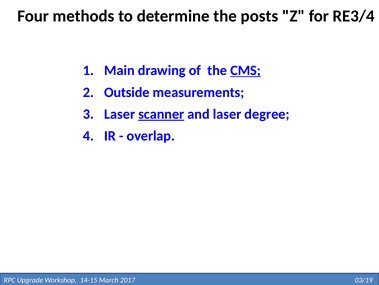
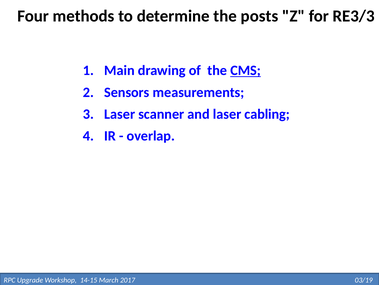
RE3/4: RE3/4 -> RE3/3 (354, 16)
Outside: Outside -> Sensors (127, 92)
scanner underline: present -> none (161, 114)
degree: degree -> cabling (267, 114)
